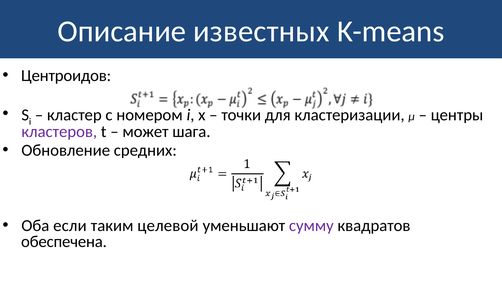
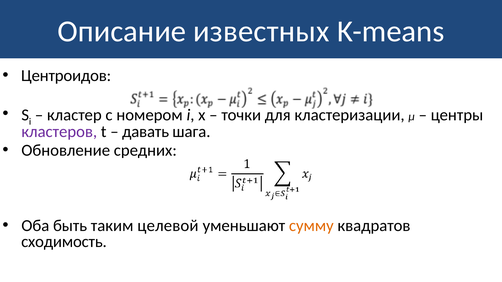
может: может -> давать (146, 132)
если: если -> быть (70, 226)
сумму colour: purple -> orange (311, 226)
обеспечена: обеспечена -> сходимость (64, 242)
